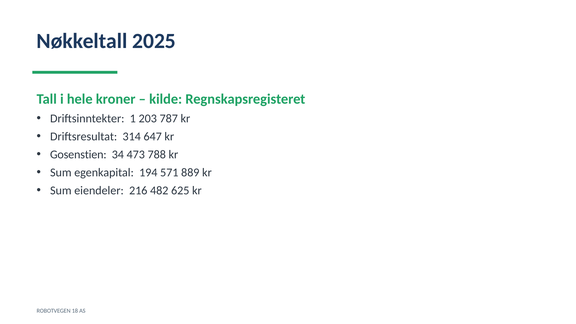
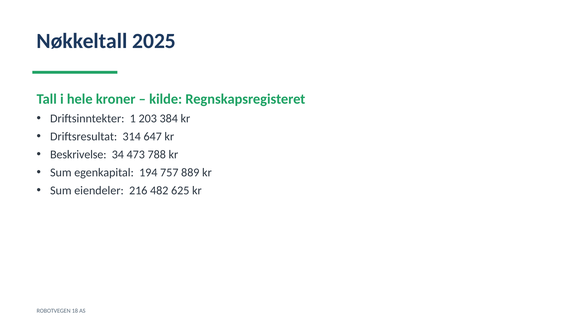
787: 787 -> 384 (169, 118)
Gosenstien: Gosenstien -> Beskrivelse (78, 154)
571: 571 -> 757 (169, 172)
